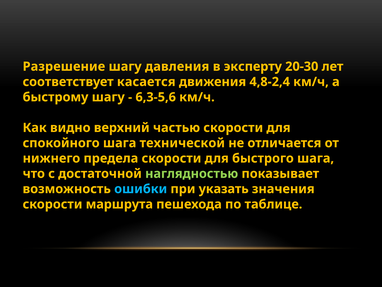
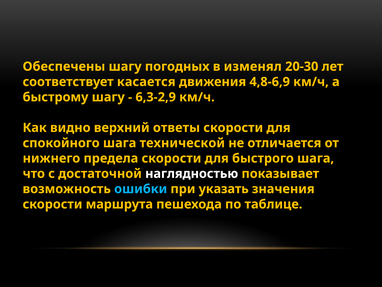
Разрешение: Разрешение -> Обеспечены (64, 66)
давления: давления -> погодных (177, 66)
эксперту: эксперту -> изменял (253, 66)
4,8-2,4: 4,8-2,4 -> 4,8-6,9 (270, 82)
6,3-5,6: 6,3-5,6 -> 6,3-2,9 (156, 97)
частью: частью -> ответы (176, 128)
наглядностью colour: light green -> white (192, 173)
